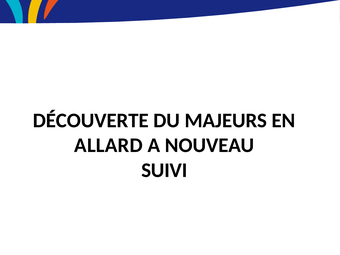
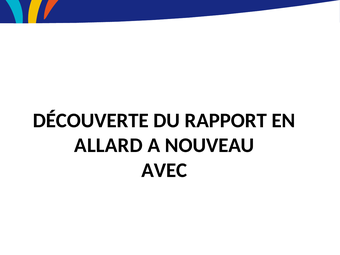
MAJEURS: MAJEURS -> RAPPORT (226, 120)
SUIVI: SUIVI -> AVEC (164, 170)
